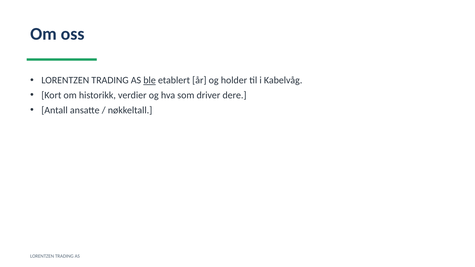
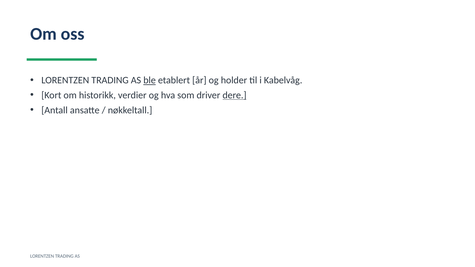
dere underline: none -> present (234, 95)
